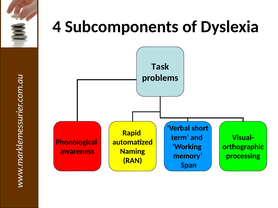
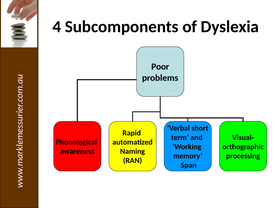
Task: Task -> Poor (160, 67)
